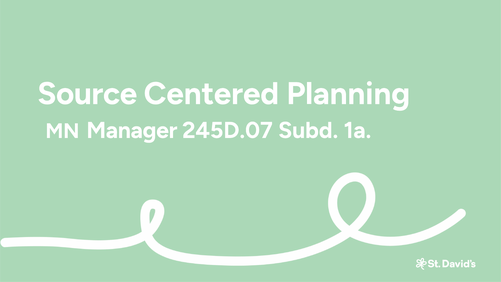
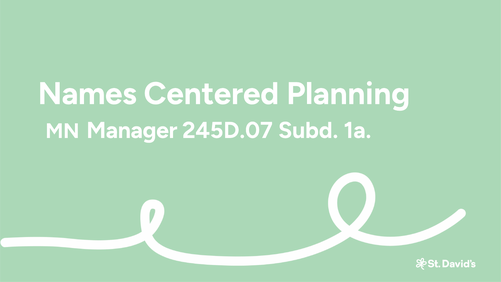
Source: Source -> Names (87, 94)
